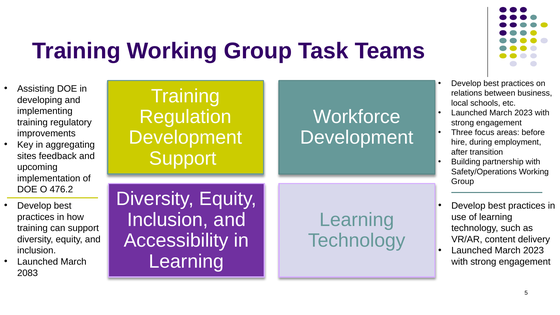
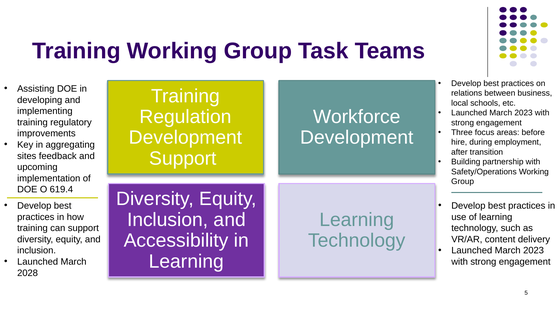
476.2: 476.2 -> 619.4 (61, 190)
2083: 2083 -> 2028 (28, 273)
